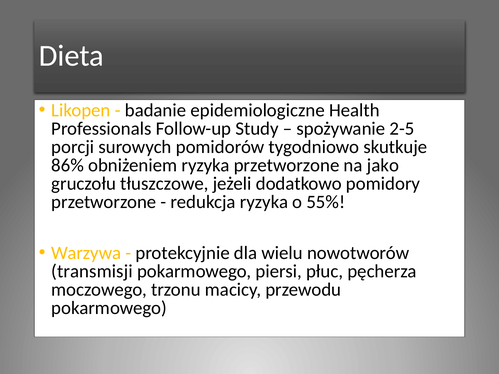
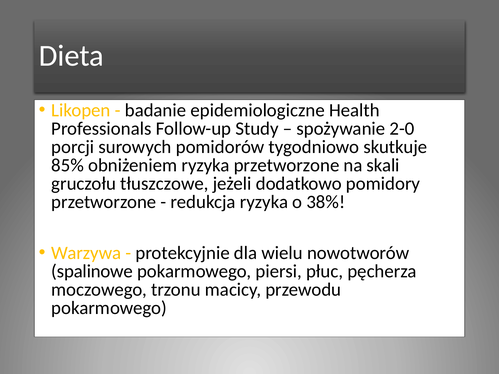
2-5: 2-5 -> 2-0 (402, 129)
86%: 86% -> 85% (68, 165)
jako: jako -> skali (383, 165)
55%: 55% -> 38% (326, 202)
transmisji: transmisji -> spalinowe (92, 272)
